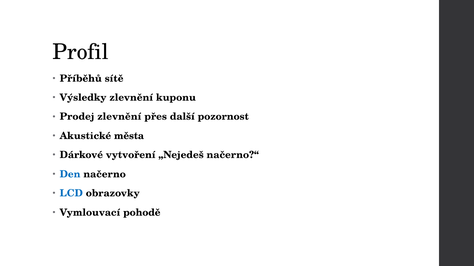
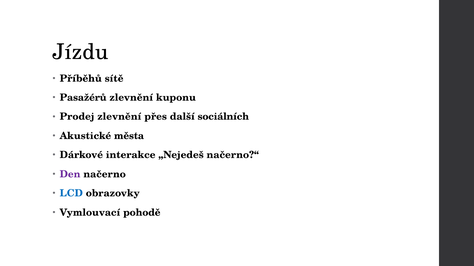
Profil: Profil -> Jízdu (81, 52)
Výsledky: Výsledky -> Pasažérů (83, 98)
pozornost: pozornost -> sociálních (223, 117)
vytvoření: vytvoření -> interakce (131, 155)
Den colour: blue -> purple (70, 175)
